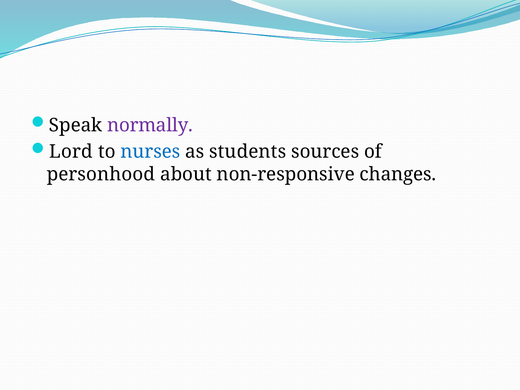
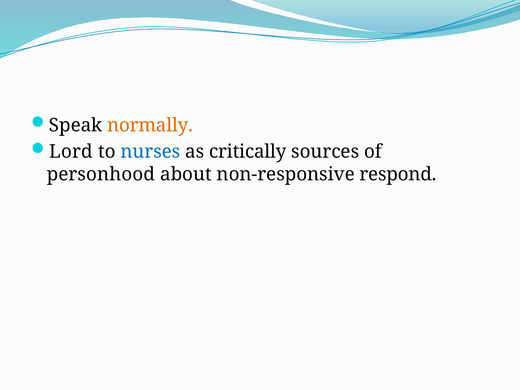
normally colour: purple -> orange (150, 125)
students: students -> critically (248, 152)
changes: changes -> respond (398, 174)
